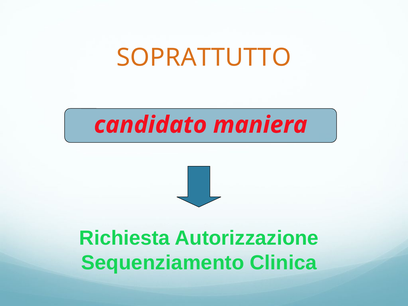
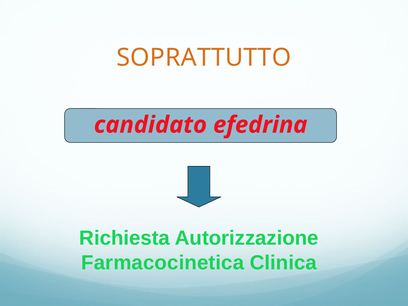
maniera: maniera -> efedrina (260, 125)
Sequenziamento: Sequenziamento -> Farmacocinetica (163, 263)
